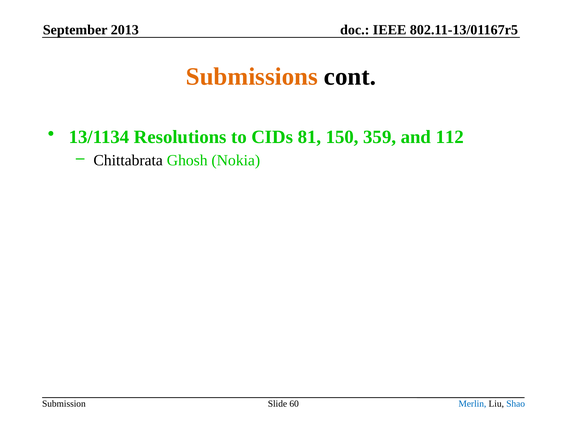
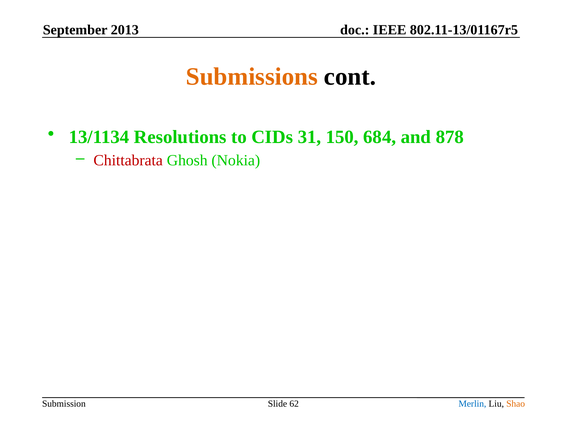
81: 81 -> 31 (309, 137)
359: 359 -> 684 (380, 137)
112: 112 -> 878 (450, 137)
Chittabrata colour: black -> red (128, 161)
60: 60 -> 62 (294, 404)
Shao colour: blue -> orange (516, 404)
